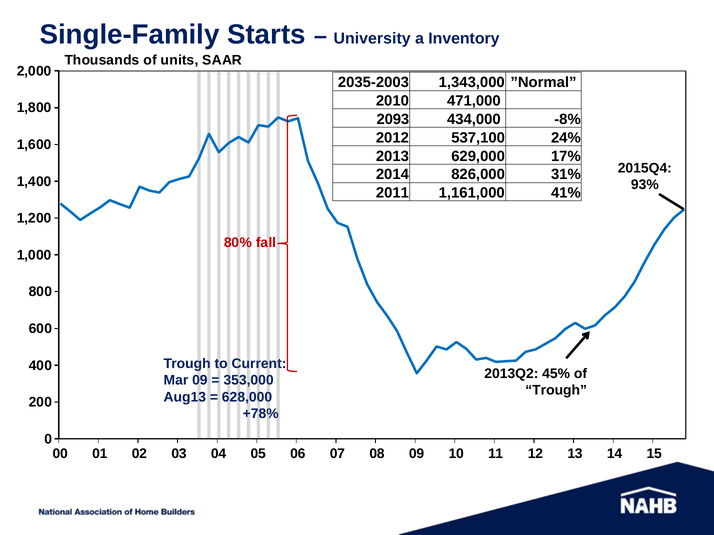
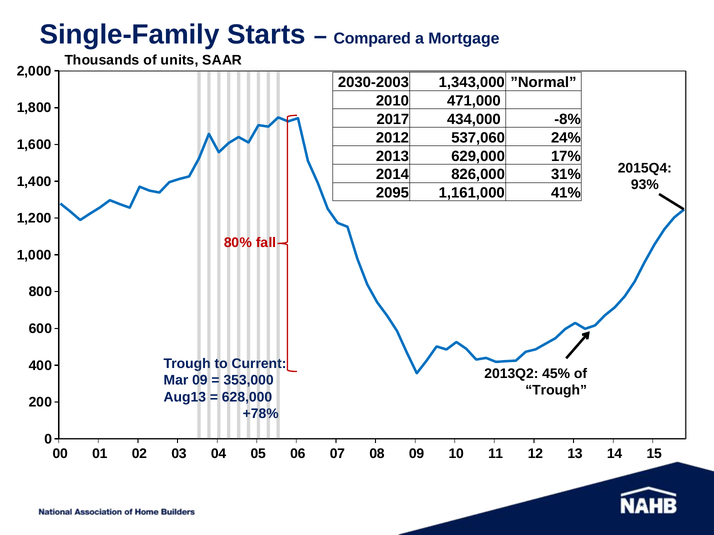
University: University -> Compared (372, 39)
Inventory: Inventory -> Mortgage (464, 39)
2035-2003: 2035-2003 -> 2030-2003 (373, 83)
2093: 2093 -> 2017 (393, 119)
537,100: 537,100 -> 537,060 (478, 138)
2011: 2011 -> 2095 (392, 193)
